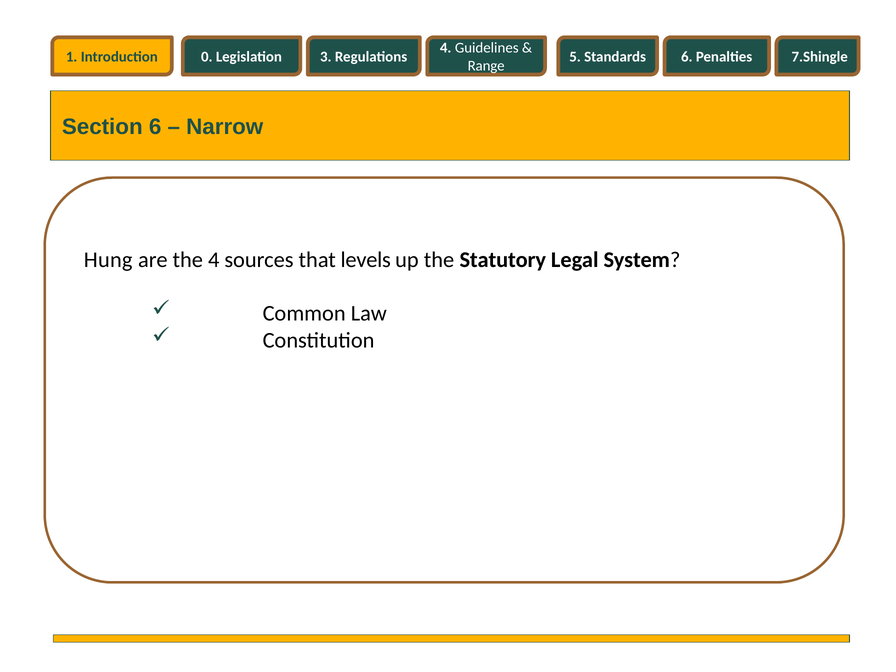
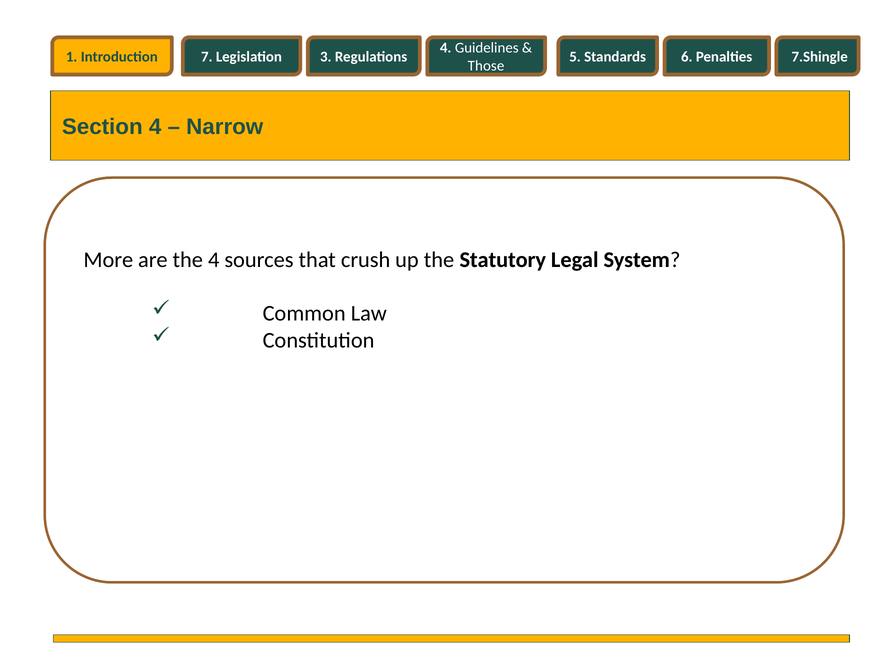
0: 0 -> 7 (207, 57)
Range: Range -> Those (486, 66)
Section 6: 6 -> 4 (155, 127)
Hung: Hung -> More (108, 260)
levels: levels -> crush (366, 260)
